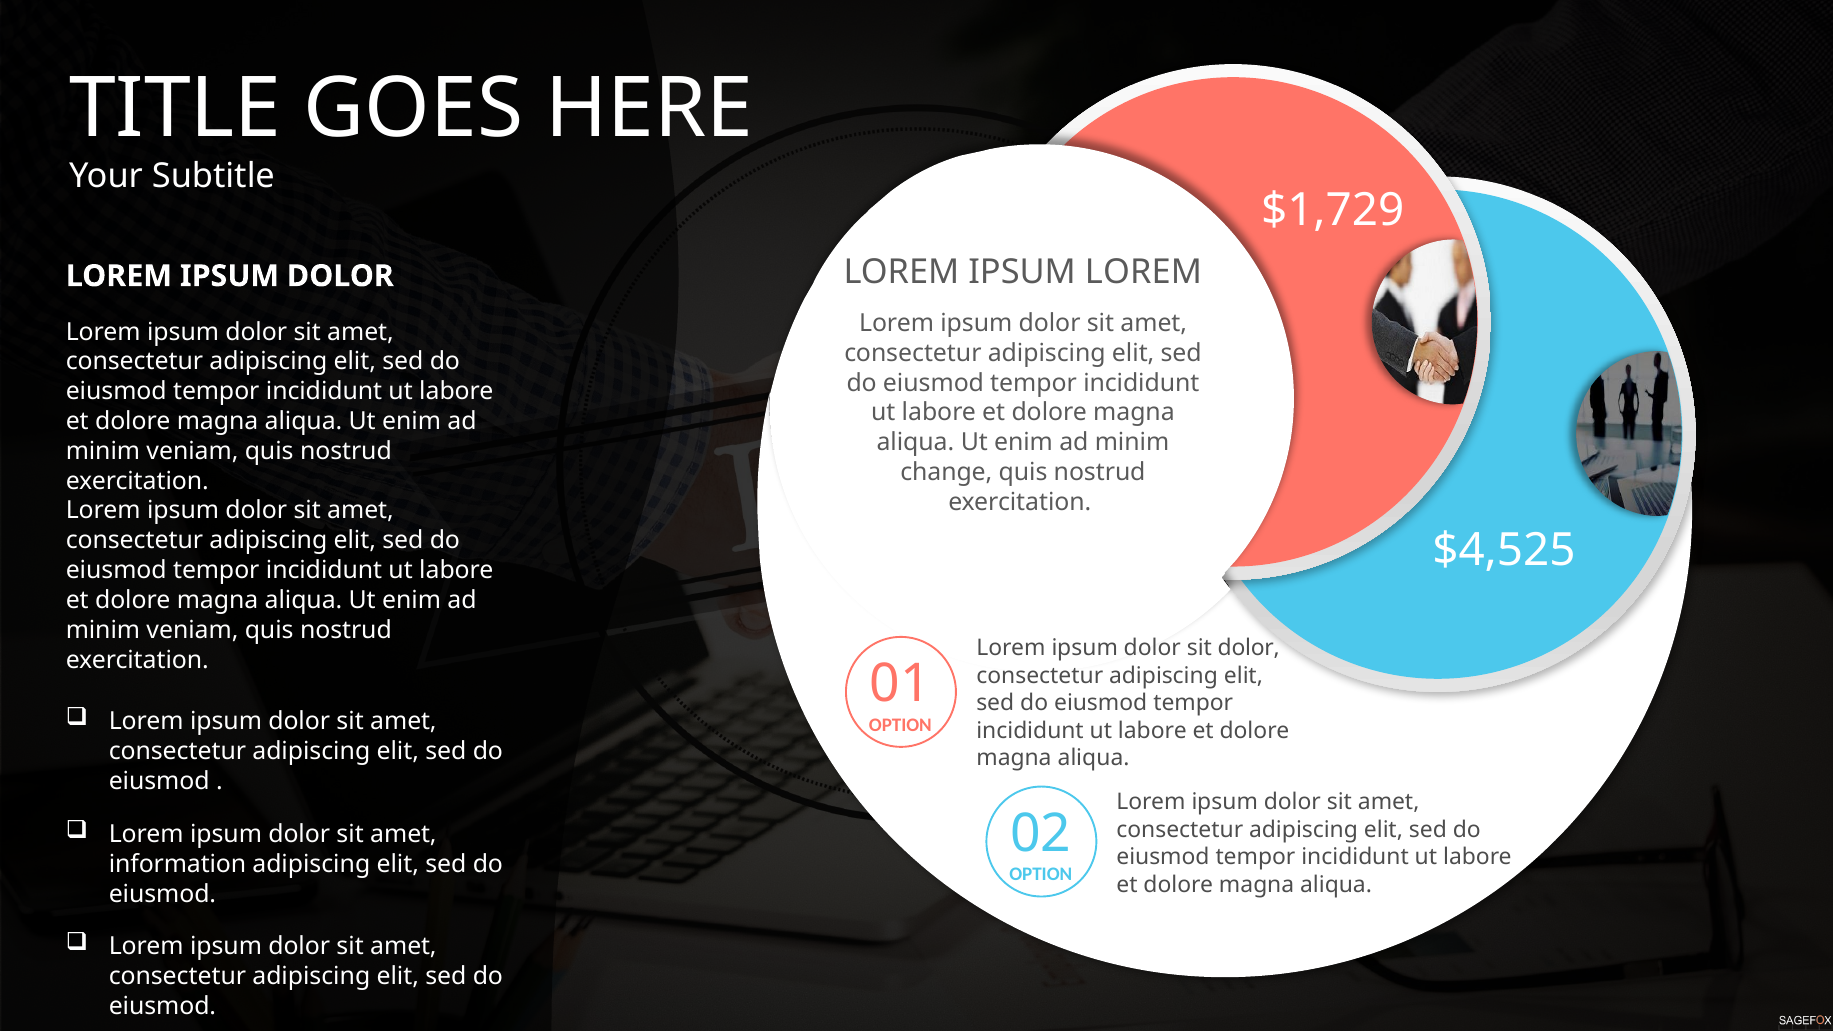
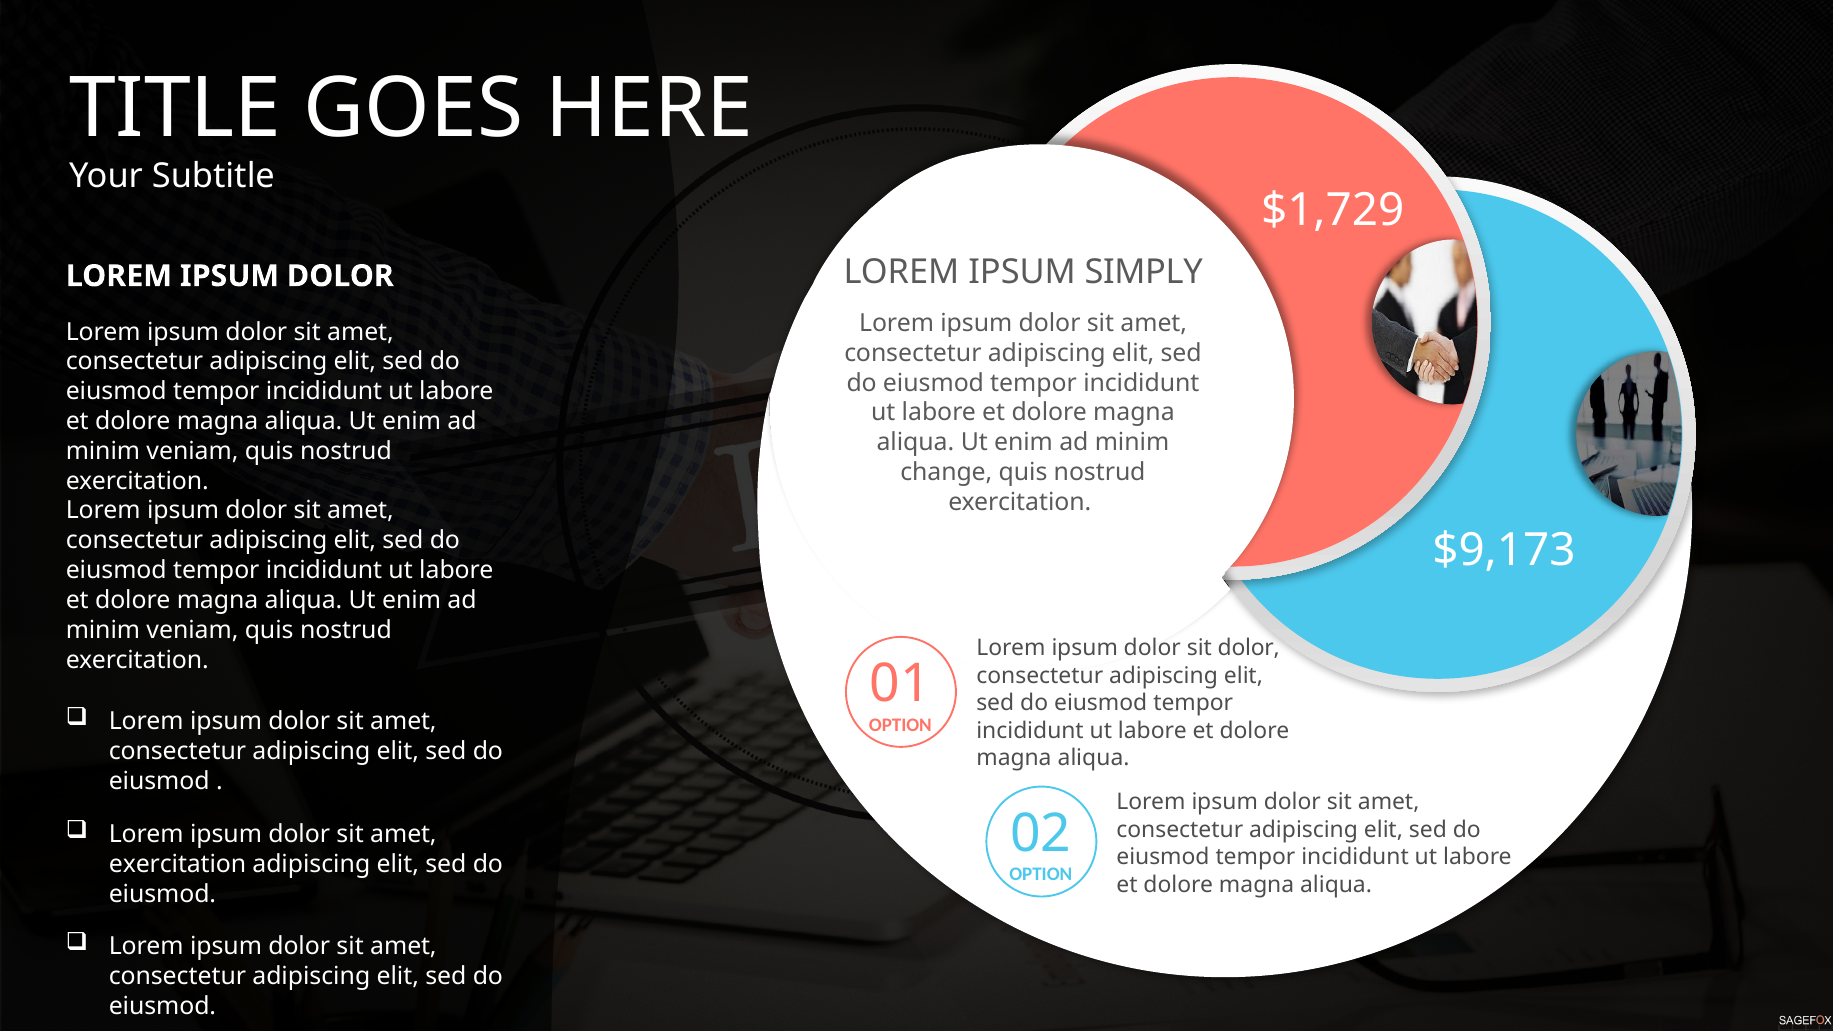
IPSUM LOREM: LOREM -> SIMPLY (1144, 272)
$4,525: $4,525 -> $9,173 (1504, 550)
information: information -> exercitation (178, 864)
